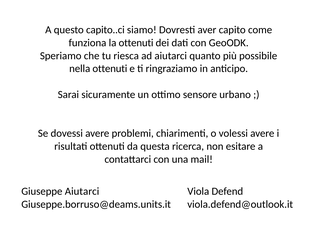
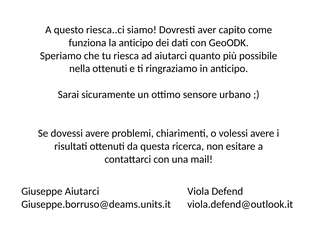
capito..ci: capito..ci -> riesca..ci (105, 30)
la ottenuti: ottenuti -> anticipo (136, 43)
